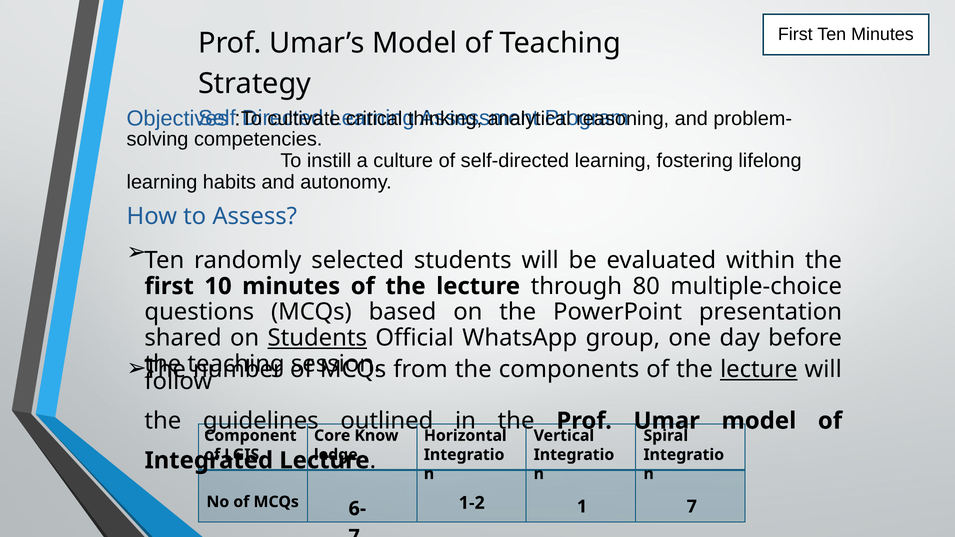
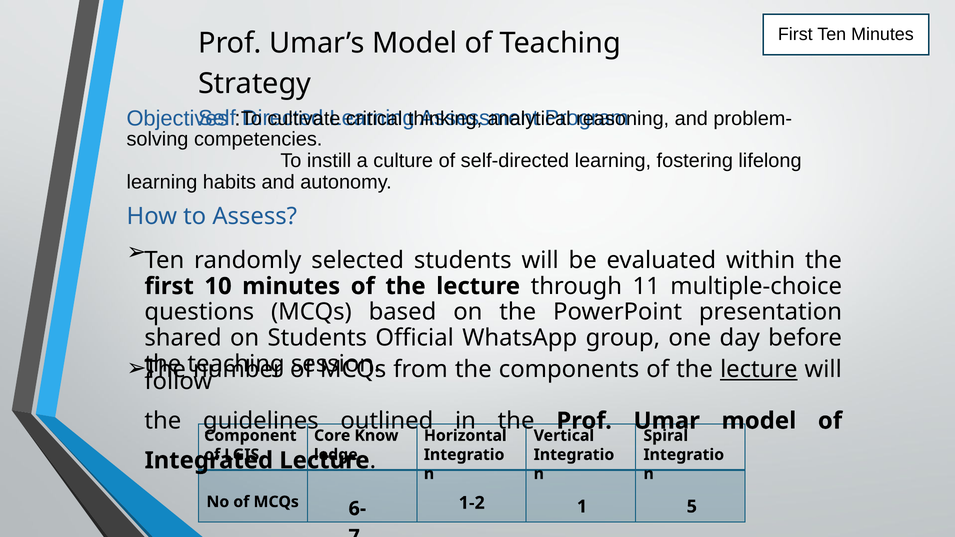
80: 80 -> 11 (646, 286)
Students underline: present -> none (317, 338)
1 7: 7 -> 5 (692, 507)
